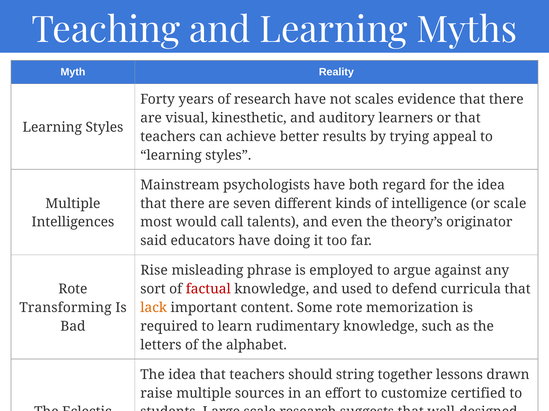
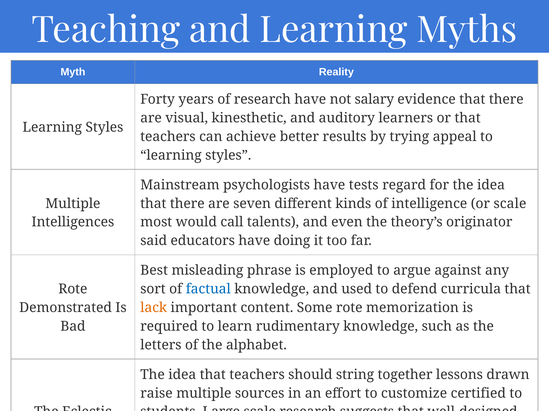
scales: scales -> salary (374, 100)
both: both -> tests (364, 185)
Rise: Rise -> Best (154, 271)
factual colour: red -> blue (208, 290)
Transforming: Transforming -> Demonstrated (66, 308)
